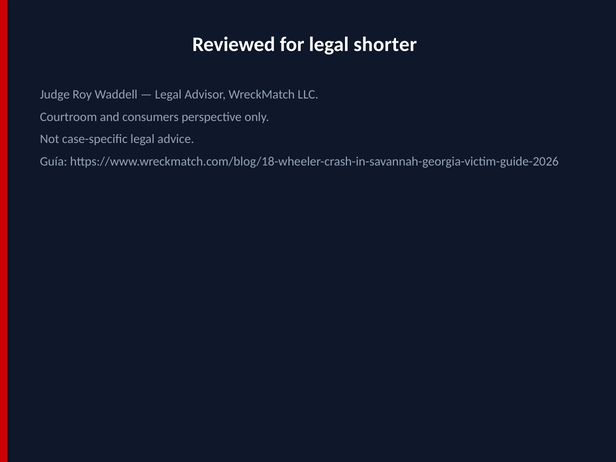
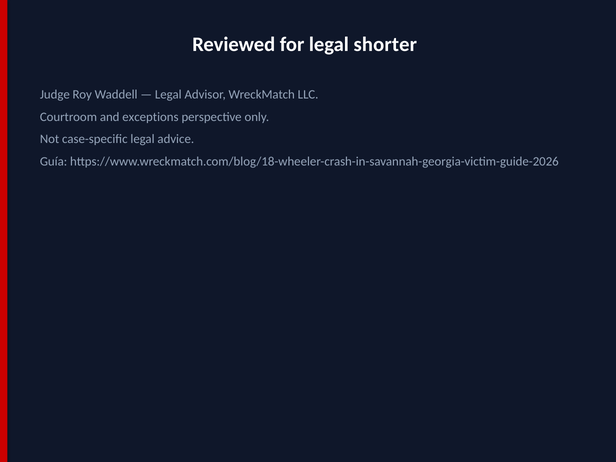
consumers: consumers -> exceptions (150, 117)
